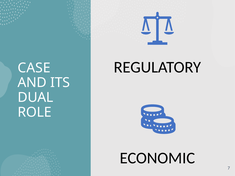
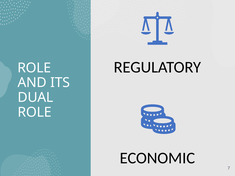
CASE: CASE -> ROLE (34, 68)
